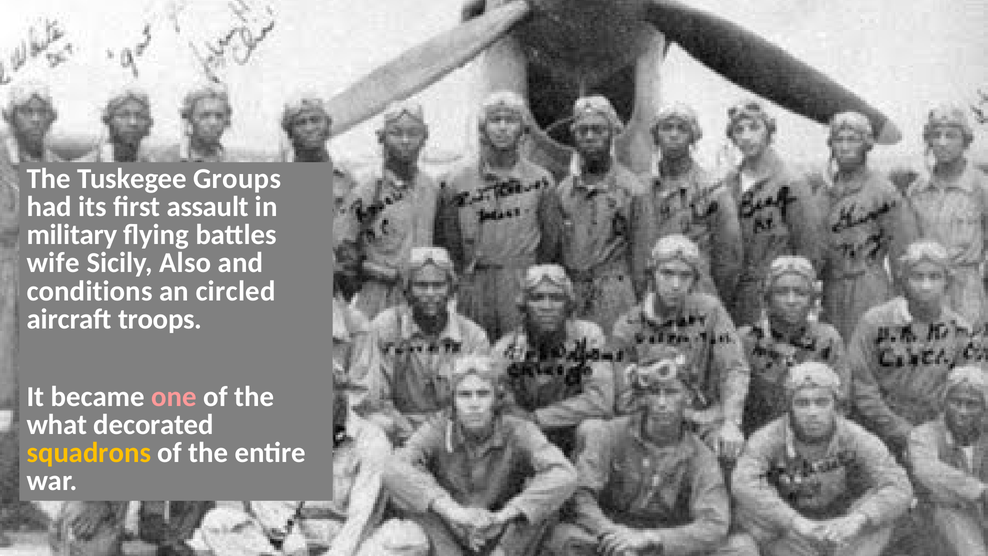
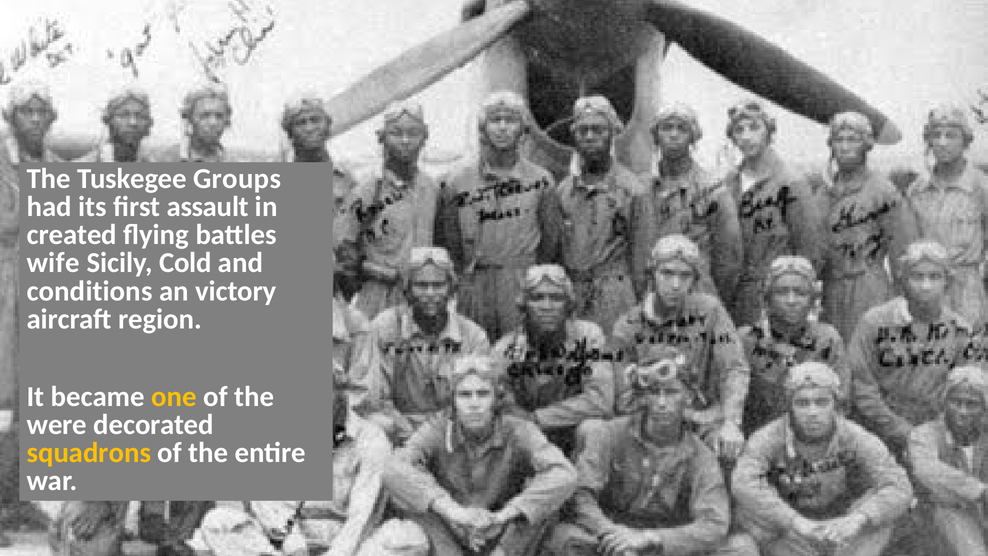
military: military -> created (72, 235)
Also: Also -> Cold (185, 263)
circled: circled -> victory (236, 291)
troops: troops -> region (160, 319)
one colour: pink -> yellow (174, 397)
what: what -> were (57, 425)
